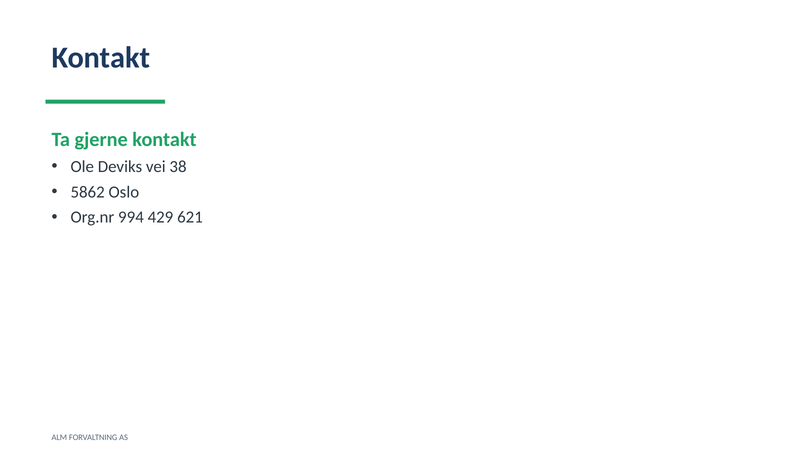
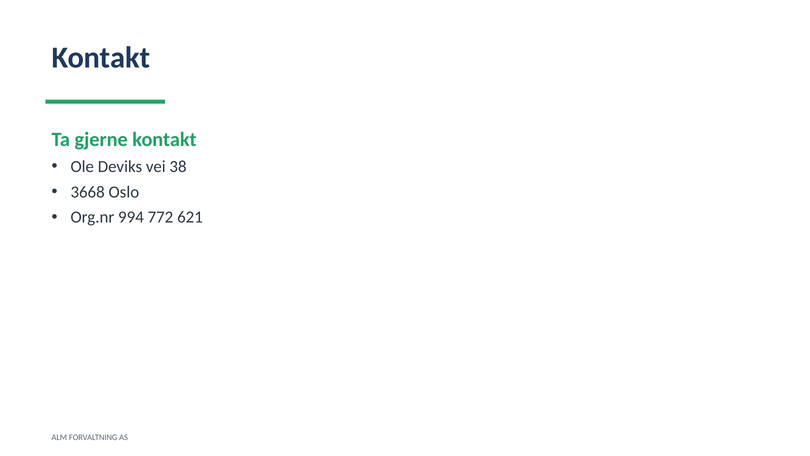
5862: 5862 -> 3668 (88, 192)
429: 429 -> 772 (160, 217)
